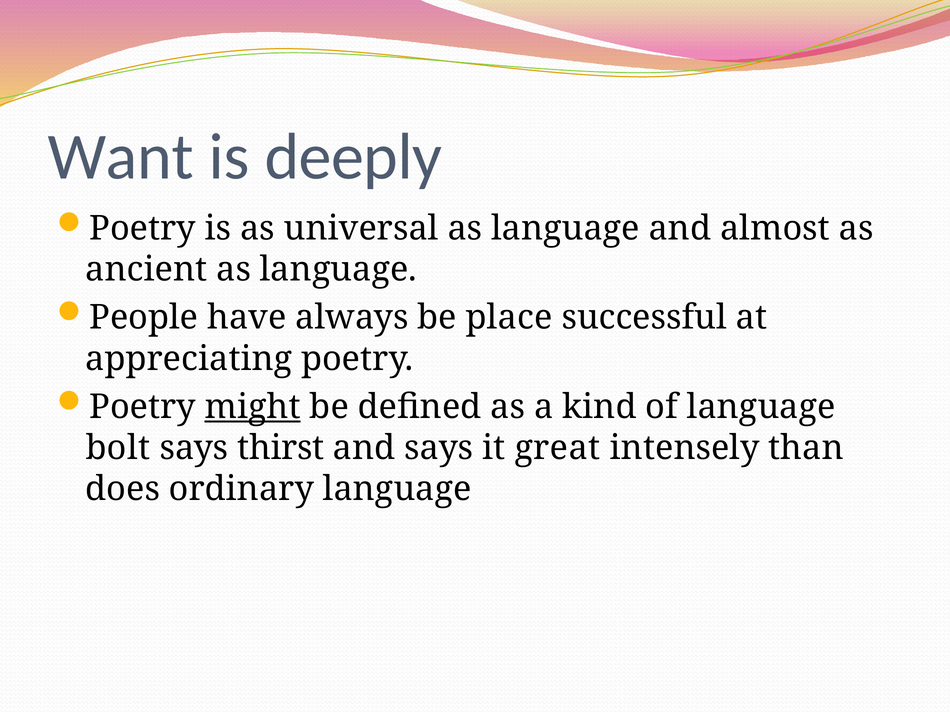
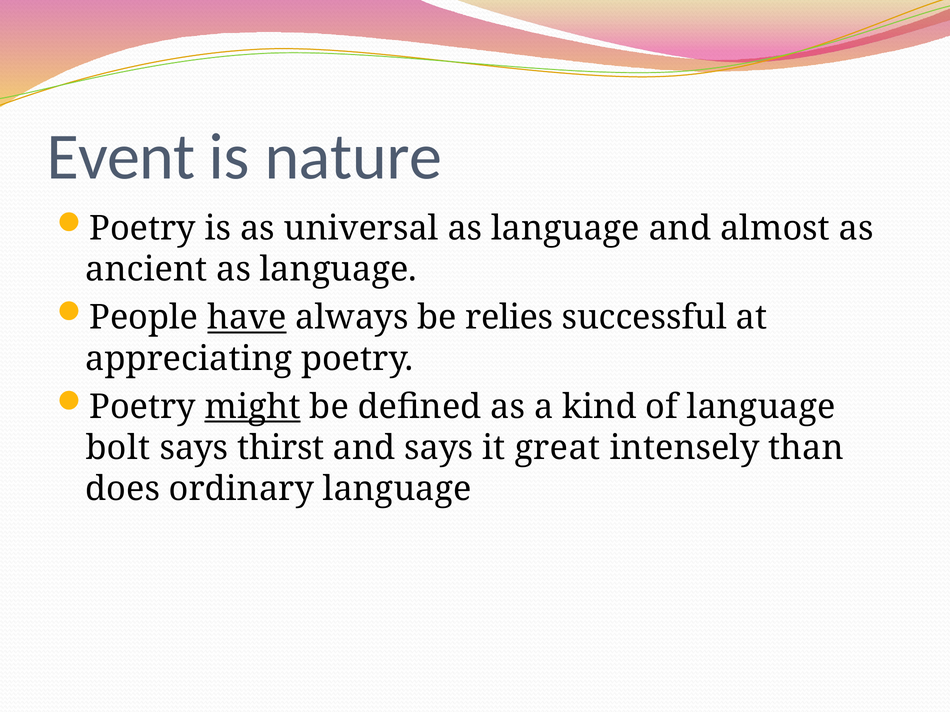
Want: Want -> Event (121, 157)
deeply: deeply -> nature (353, 157)
have underline: none -> present (247, 318)
place: place -> relies (509, 318)
